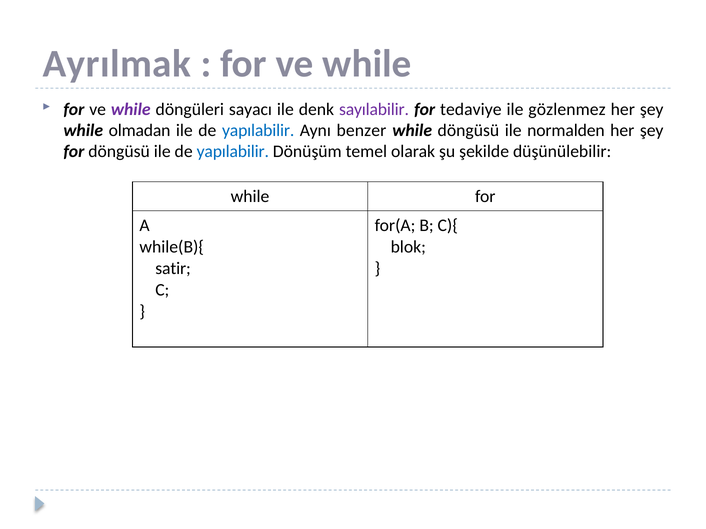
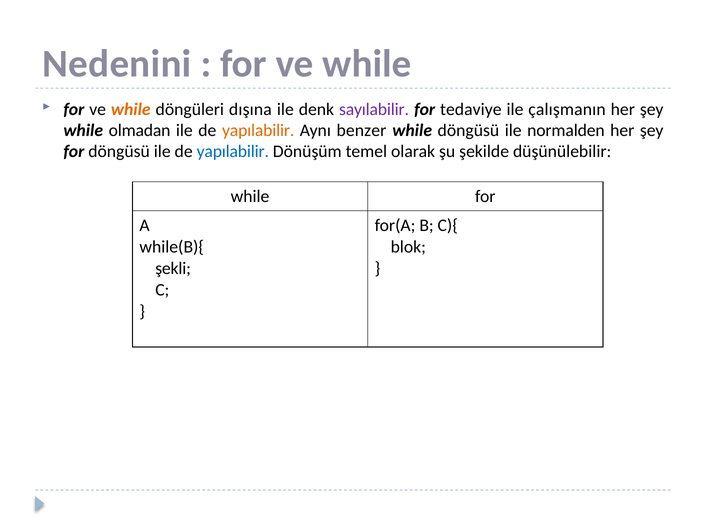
Ayrılmak: Ayrılmak -> Nedenini (117, 64)
while colour: purple -> orange (131, 109)
sayacı: sayacı -> dışına (250, 109)
gözlenmez: gözlenmez -> çalışmanın (567, 109)
yapılabilir colour: blue -> orange (258, 131)
satir: satir -> şekli (173, 269)
